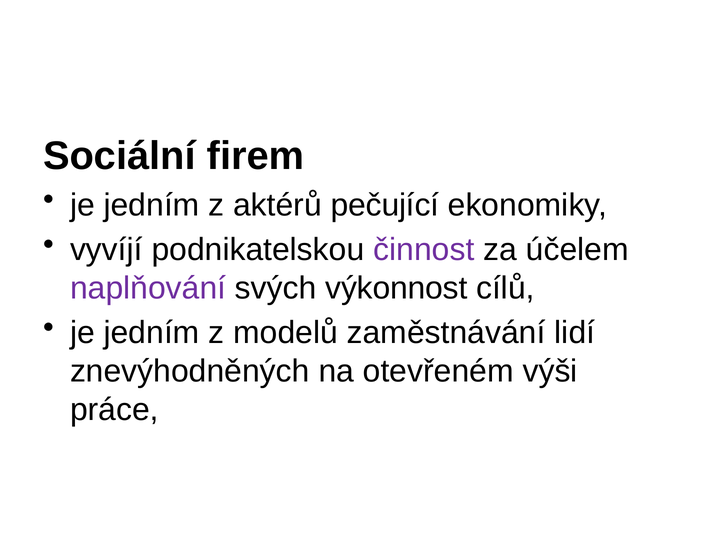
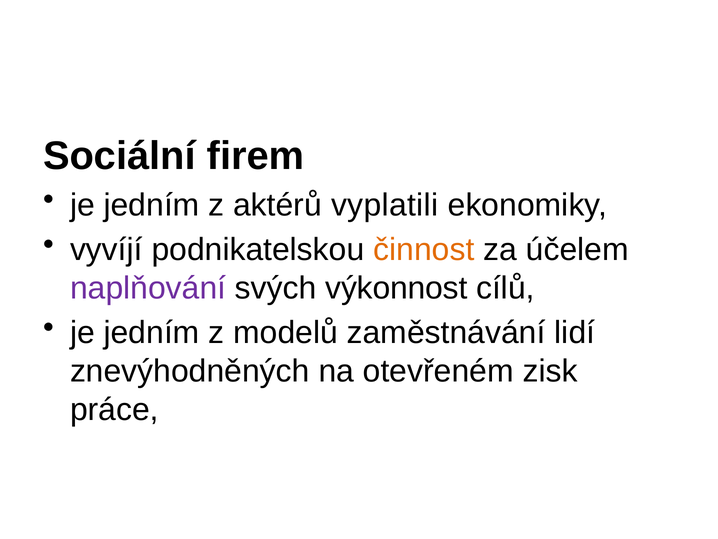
pečující: pečující -> vyplatili (385, 205)
činnost colour: purple -> orange (424, 250)
výši: výši -> zisk (550, 371)
